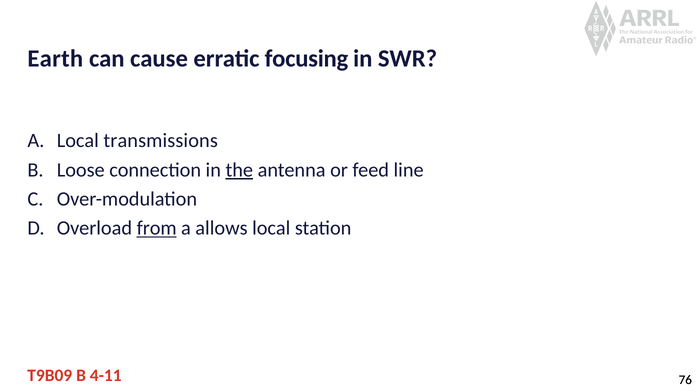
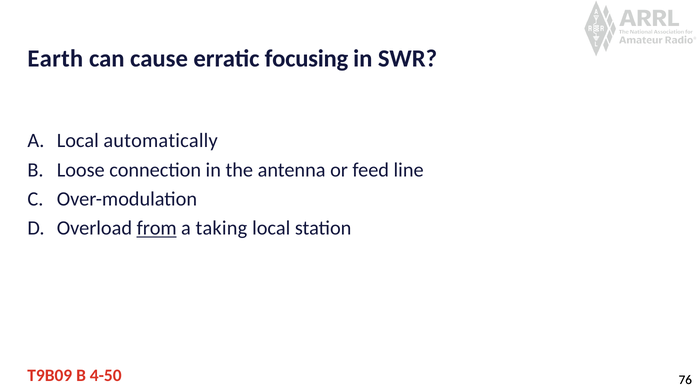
transmissions: transmissions -> automatically (161, 141)
the underline: present -> none (239, 170)
allows: allows -> taking (221, 228)
4-11: 4-11 -> 4-50 (106, 375)
